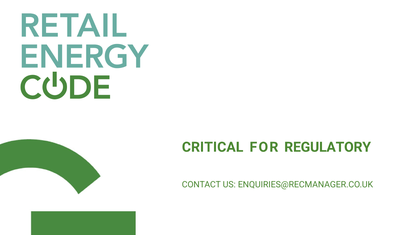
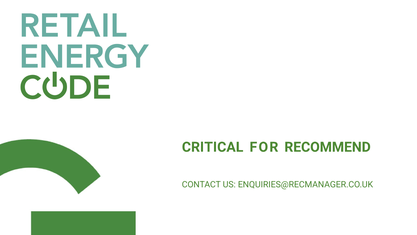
REGULATORY: REGULATORY -> RECOMMEND (328, 147)
